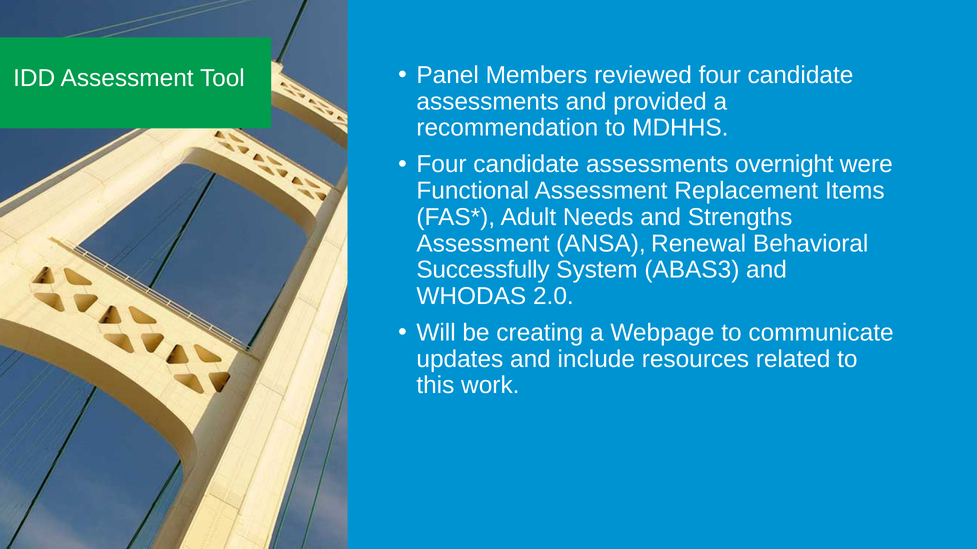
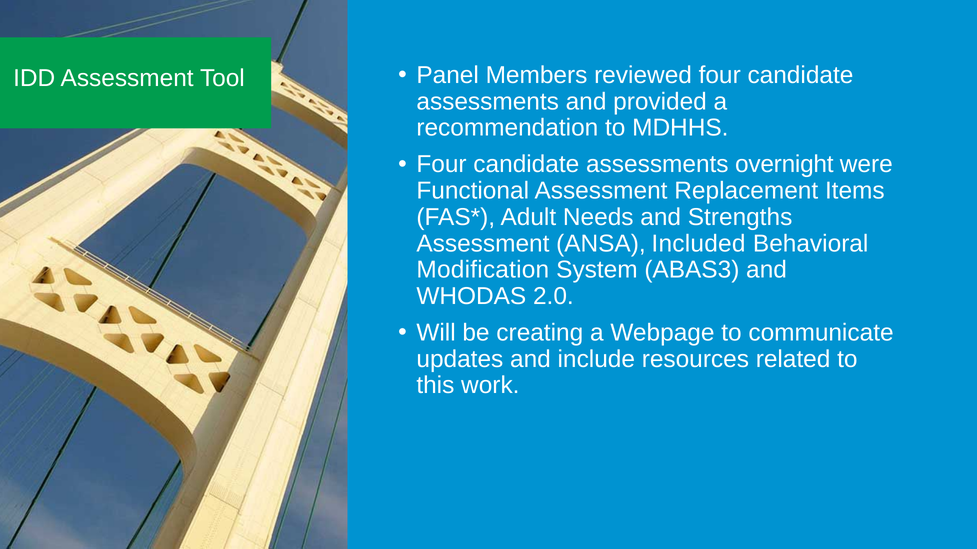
Renewal: Renewal -> Included (699, 244)
Successfully: Successfully -> Modification (483, 270)
